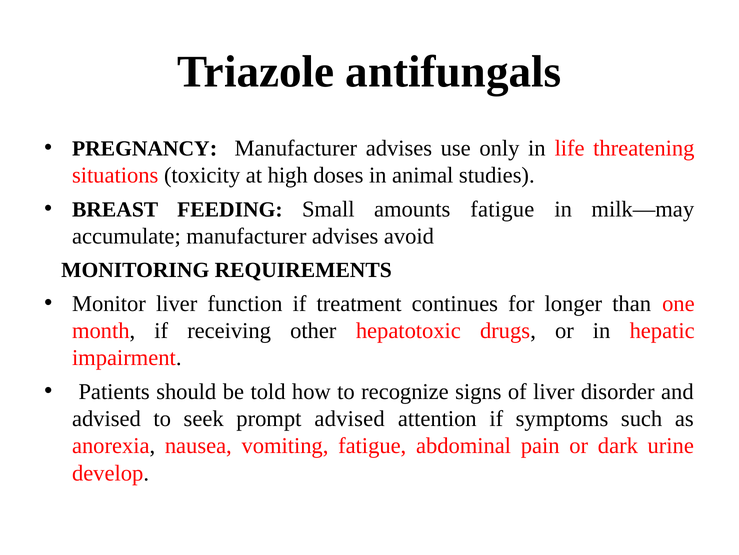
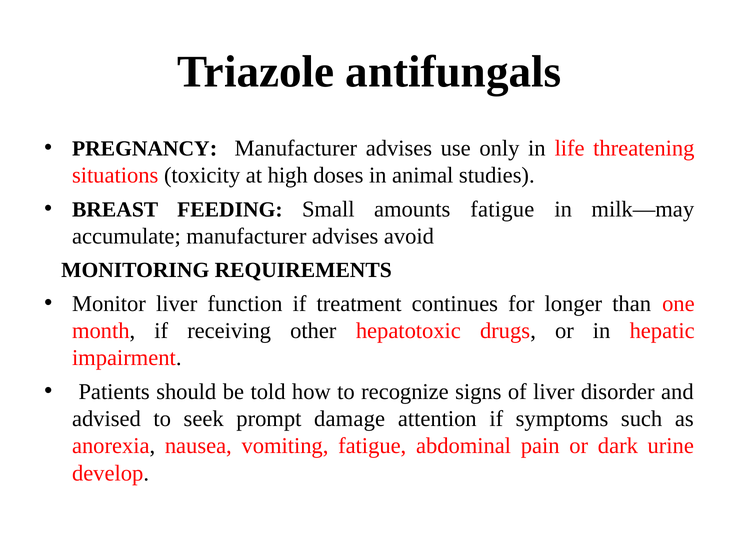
prompt advised: advised -> damage (350, 418)
